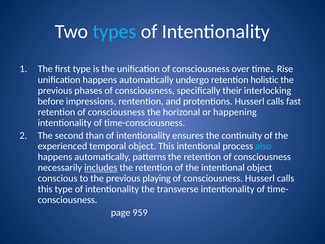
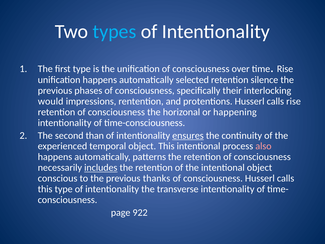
undergo: undergo -> selected (192, 80)
holistic: holistic -> silence (264, 80)
before: before -> would (51, 101)
calls fast: fast -> rise (294, 101)
ensures underline: none -> present (188, 135)
also colour: light blue -> pink (263, 146)
playing: playing -> thanks (157, 178)
959: 959 -> 922 (140, 212)
